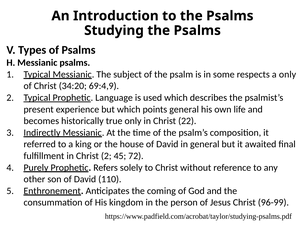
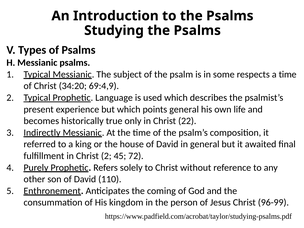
a only: only -> time (288, 74)
